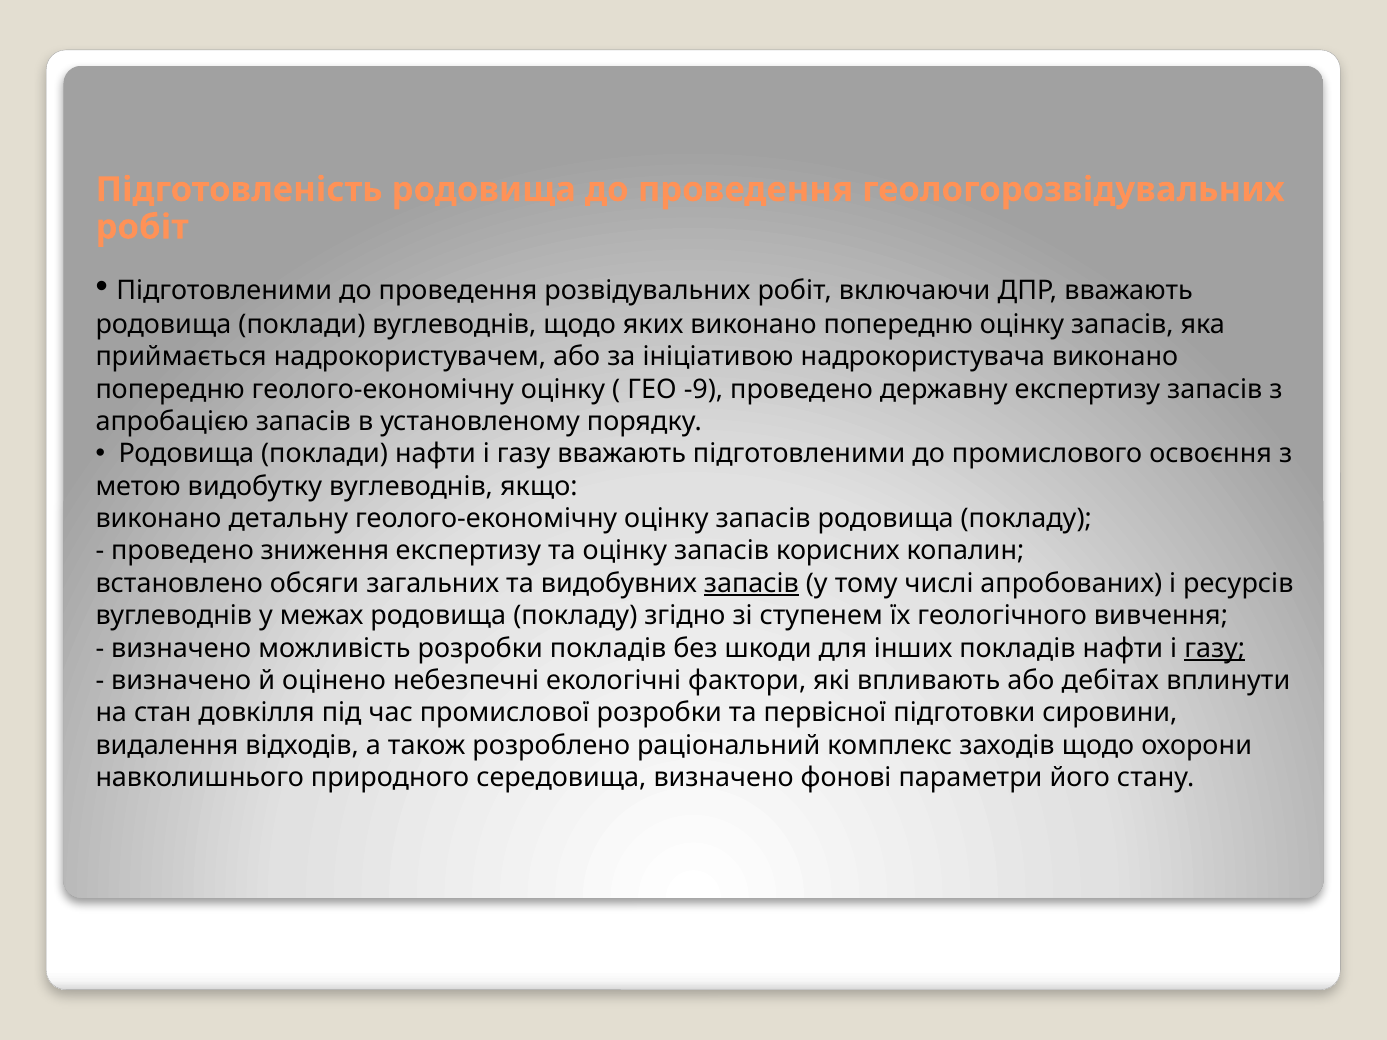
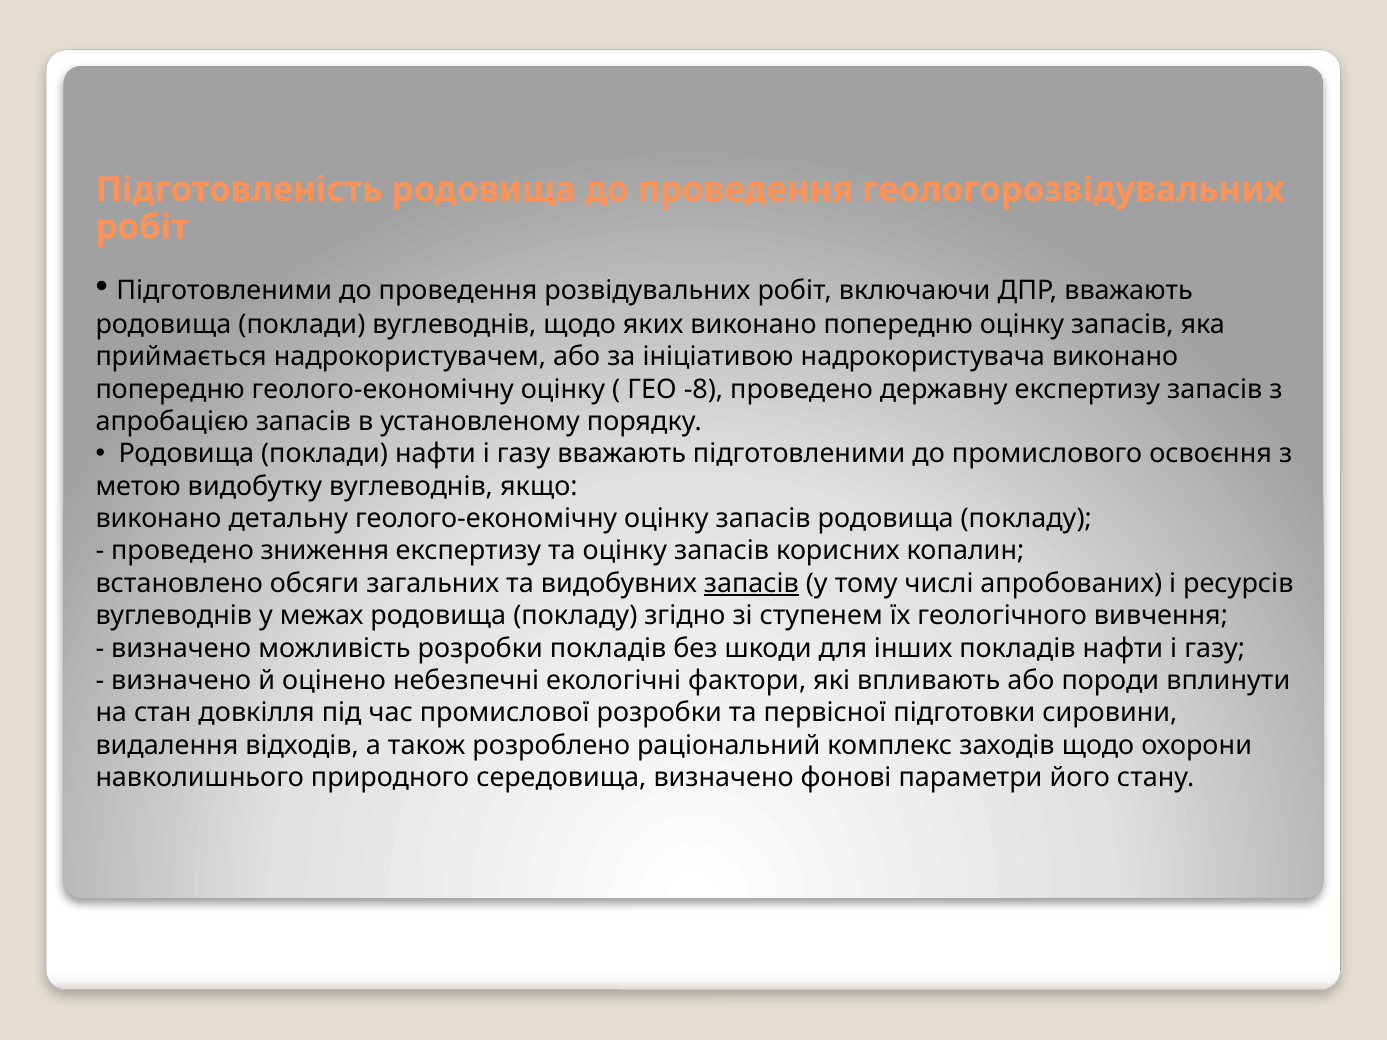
-9: -9 -> -8 (703, 389)
газу underline: present -> none (1215, 648)
дебітах: дебітах -> породи (1110, 681)
